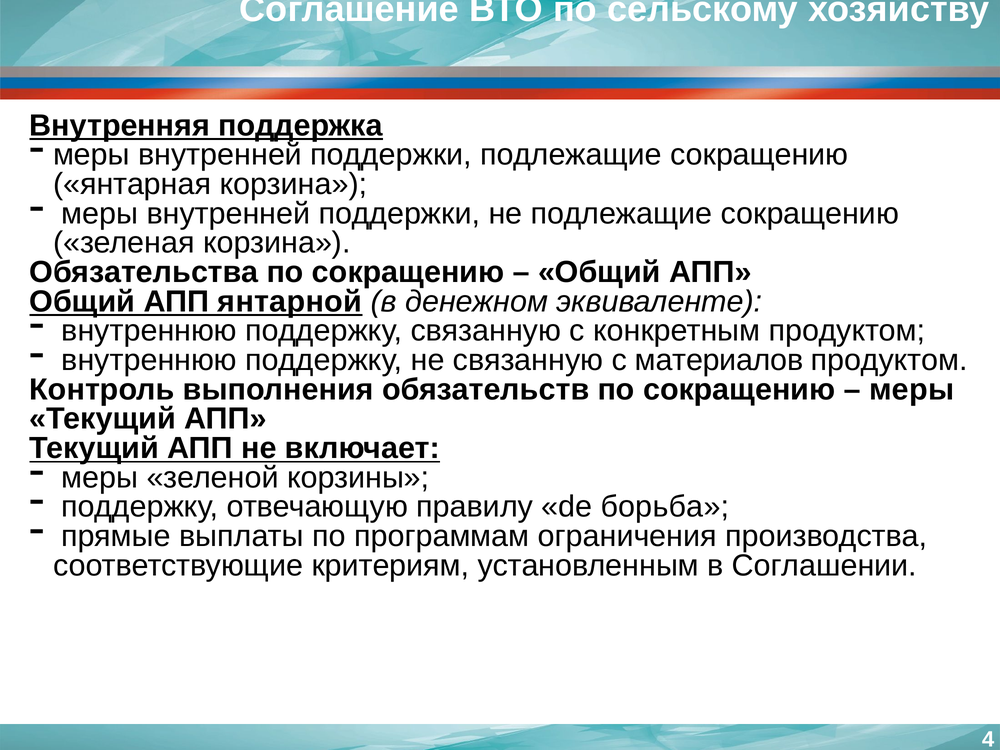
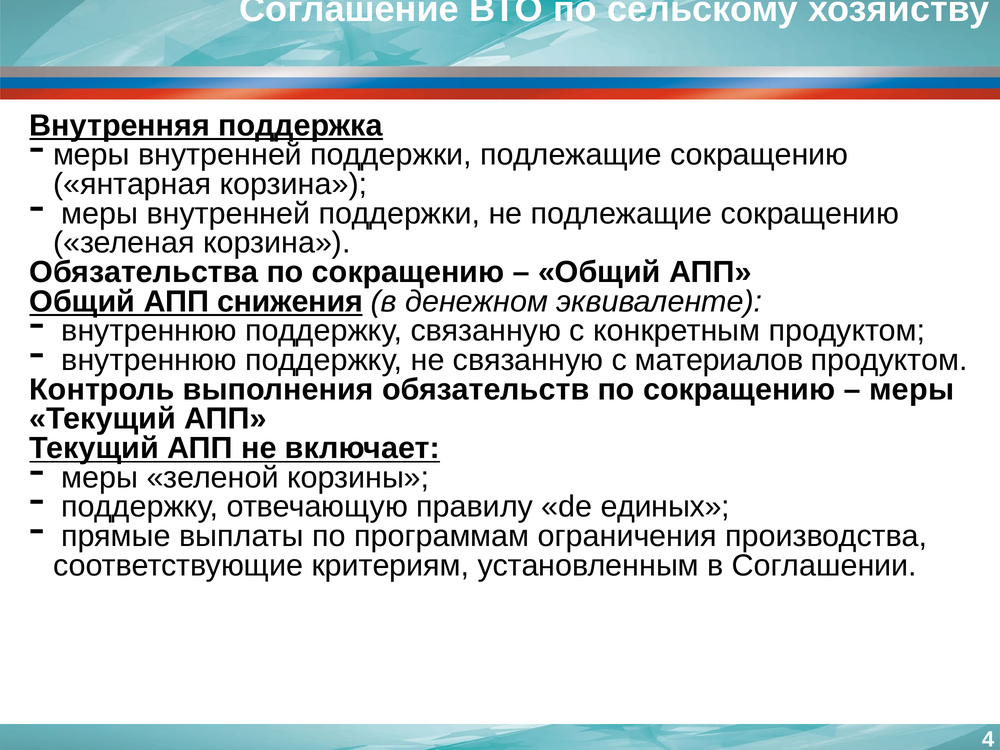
янтарной: янтарной -> снижения (290, 302)
борьба: борьба -> единых (665, 507)
